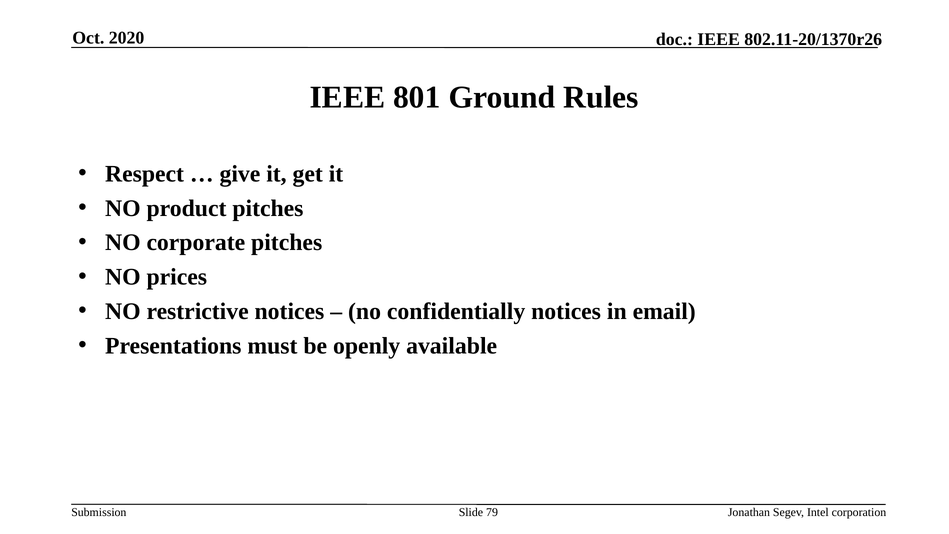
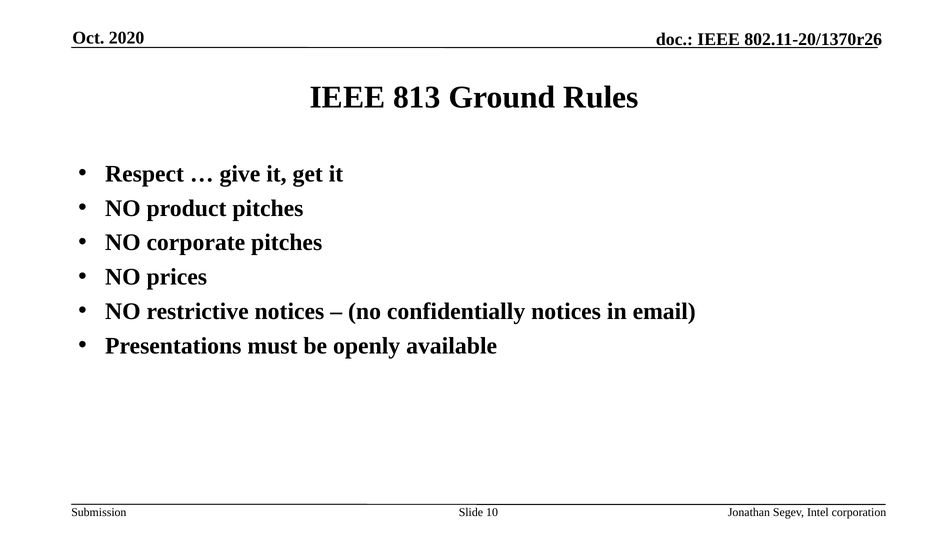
801: 801 -> 813 (417, 97)
79: 79 -> 10 (492, 512)
